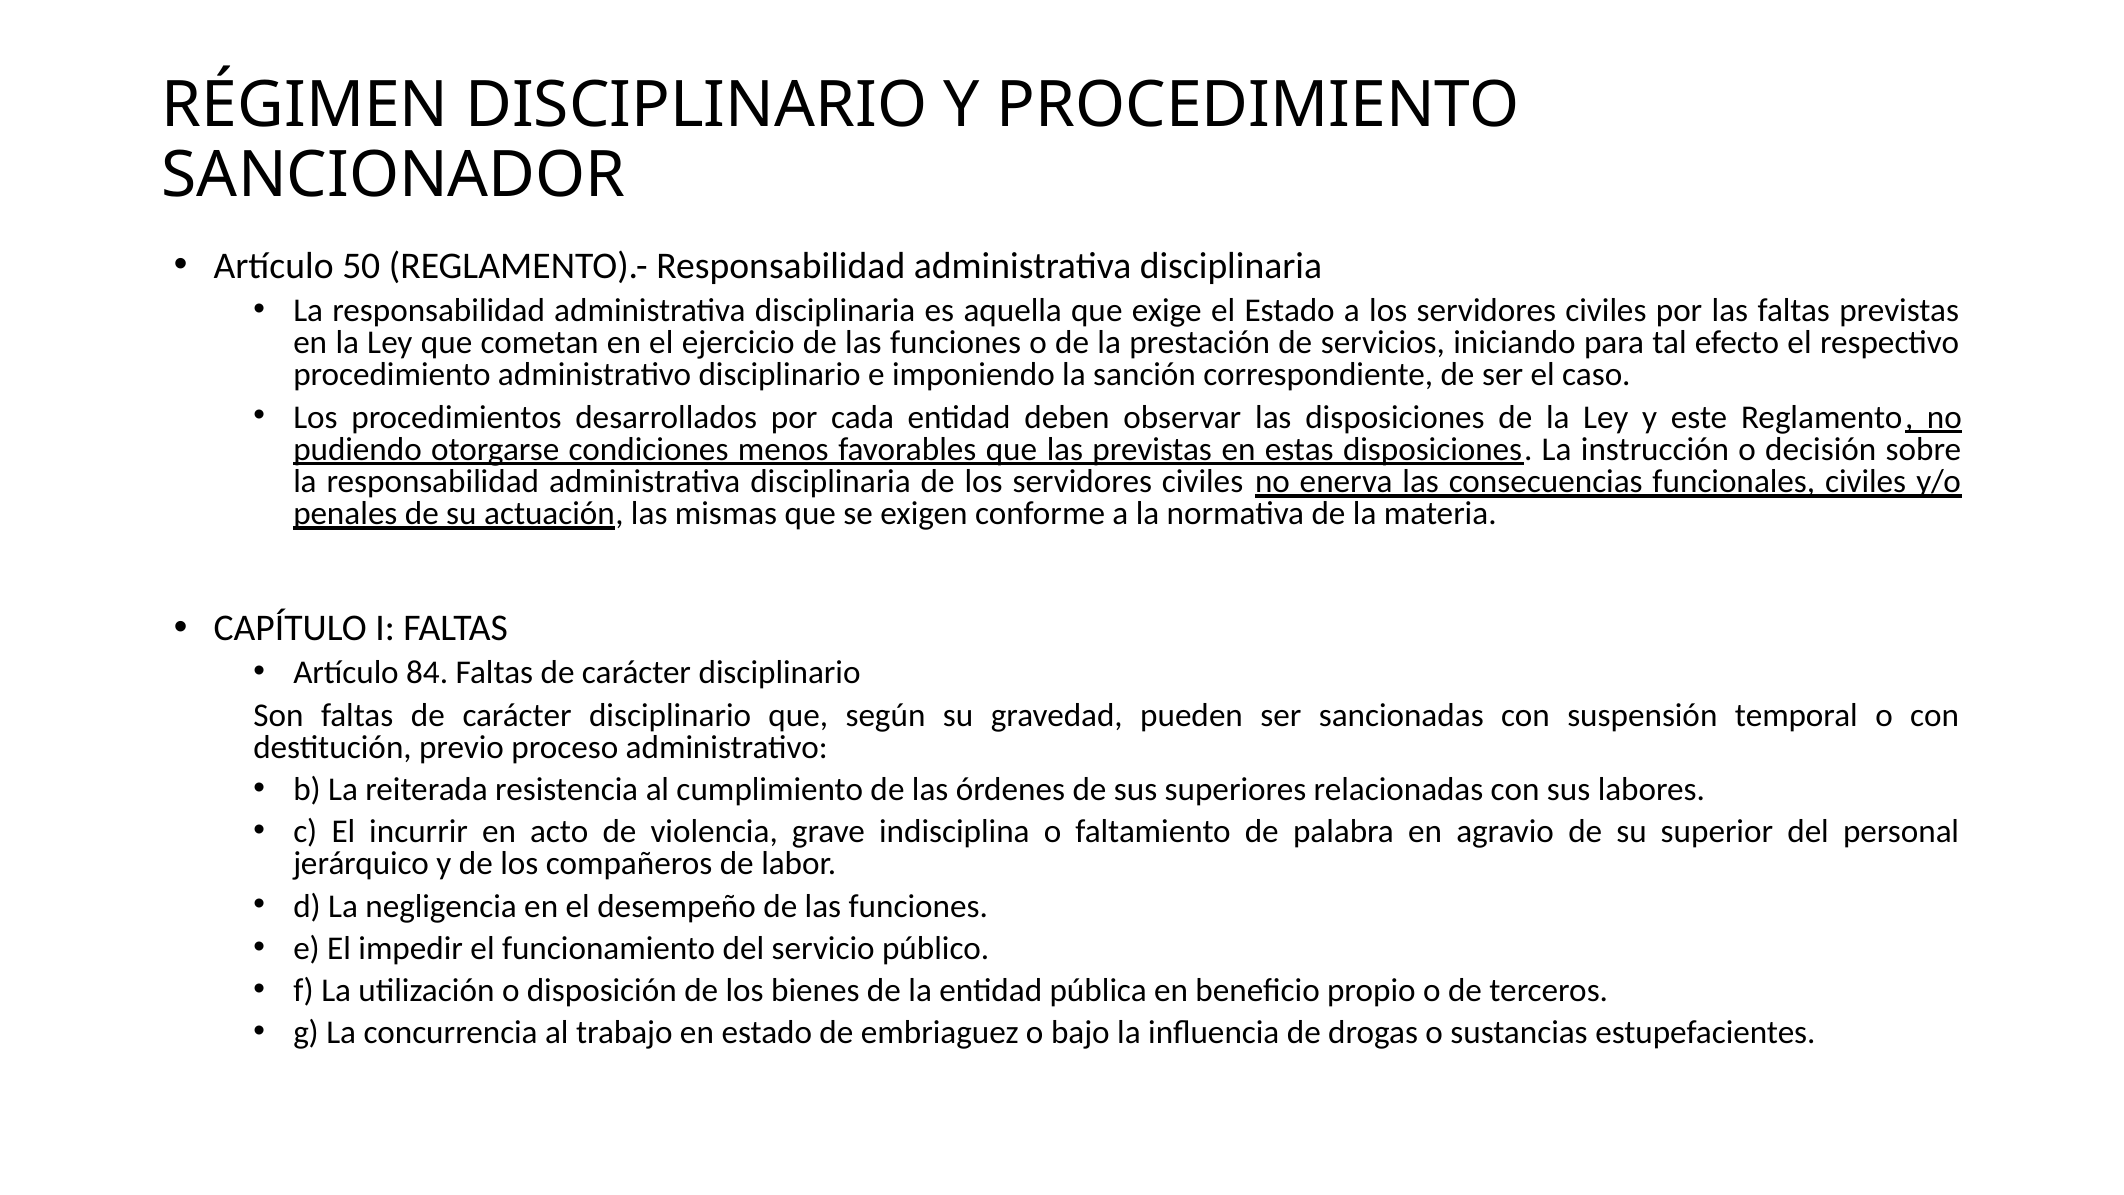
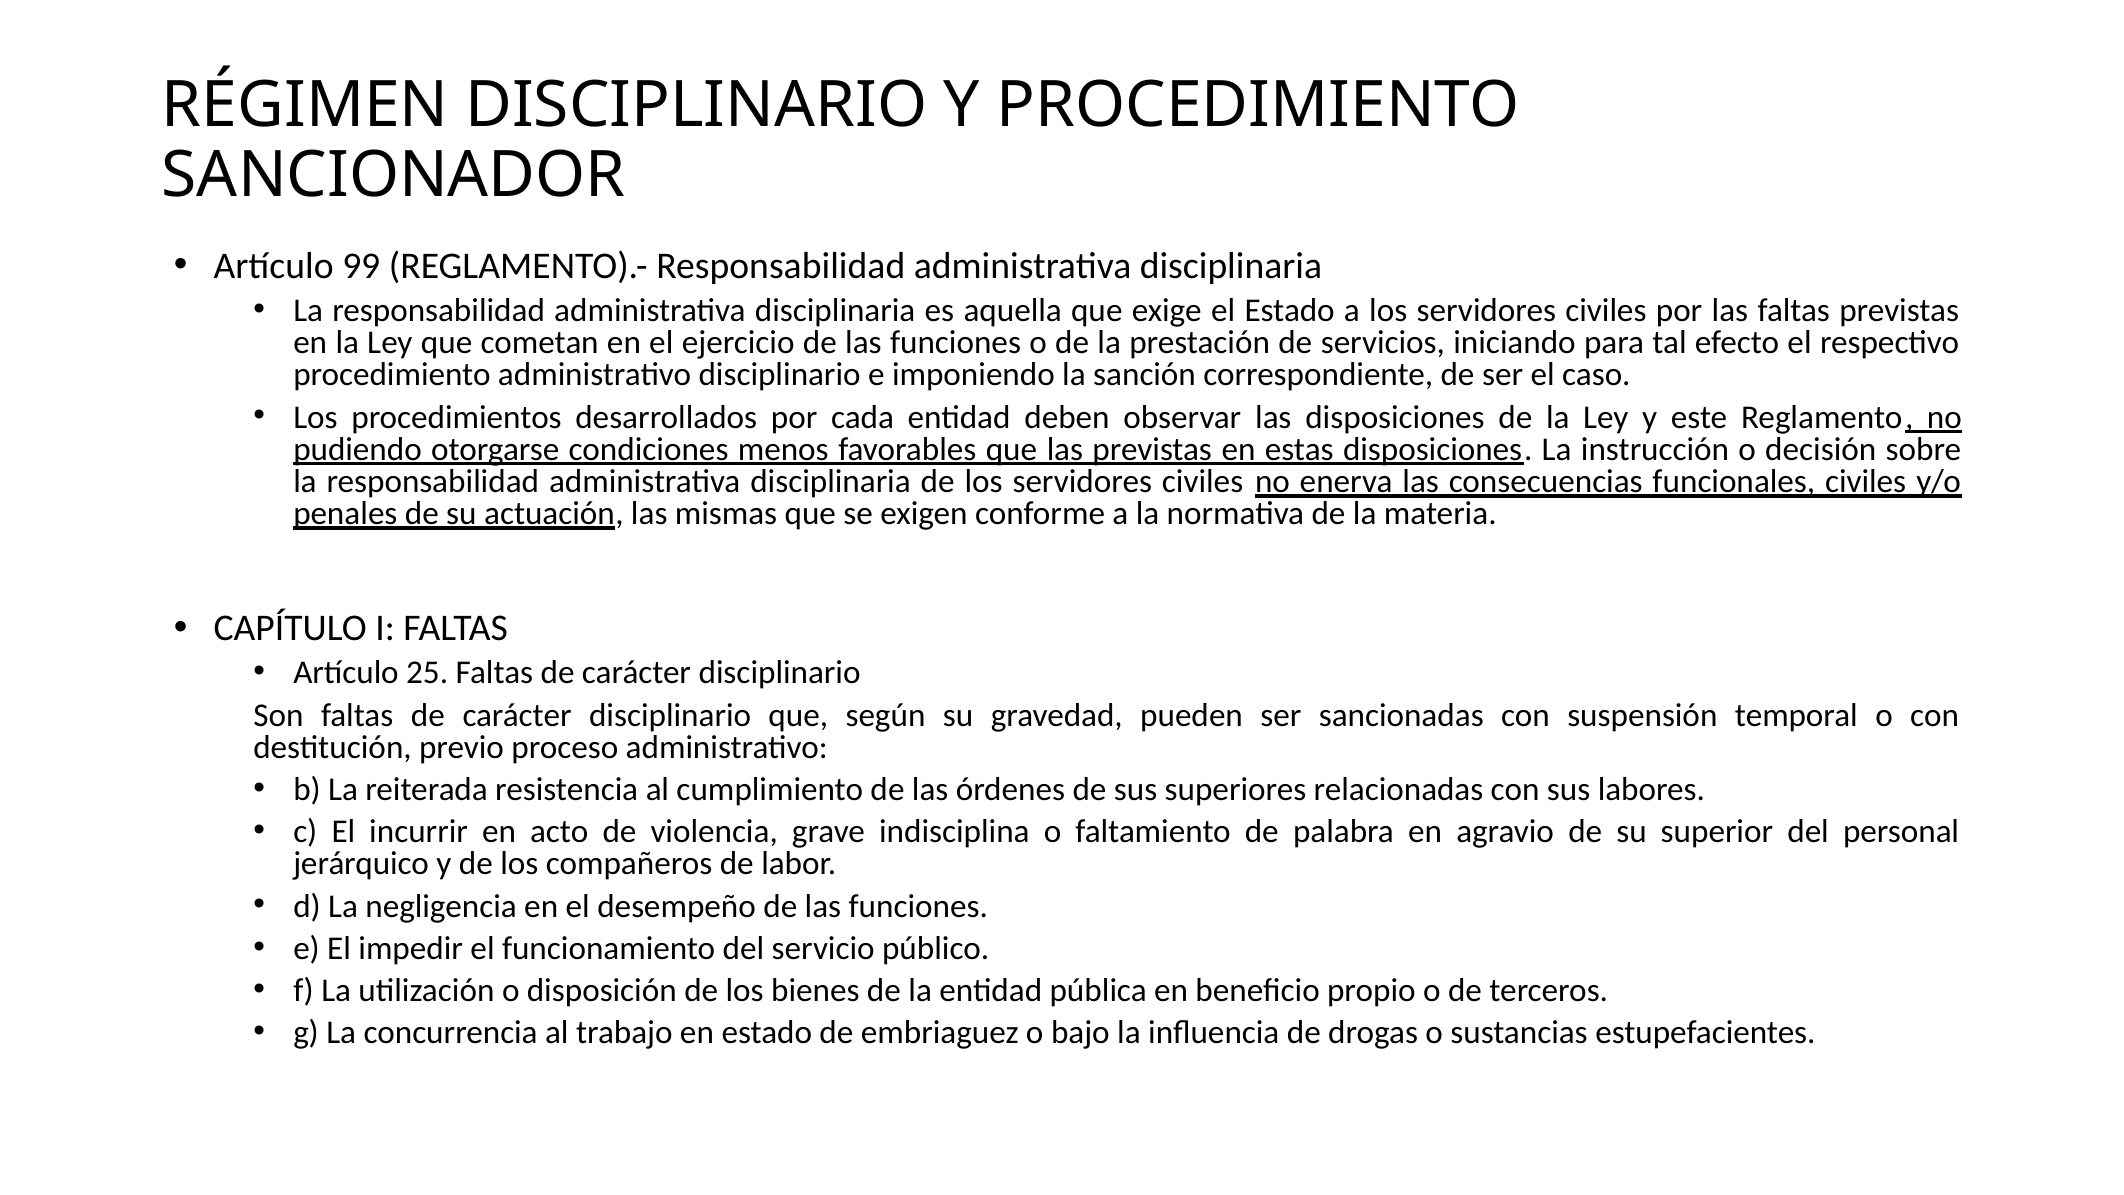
50: 50 -> 99 (361, 266)
84: 84 -> 25 (427, 673)
